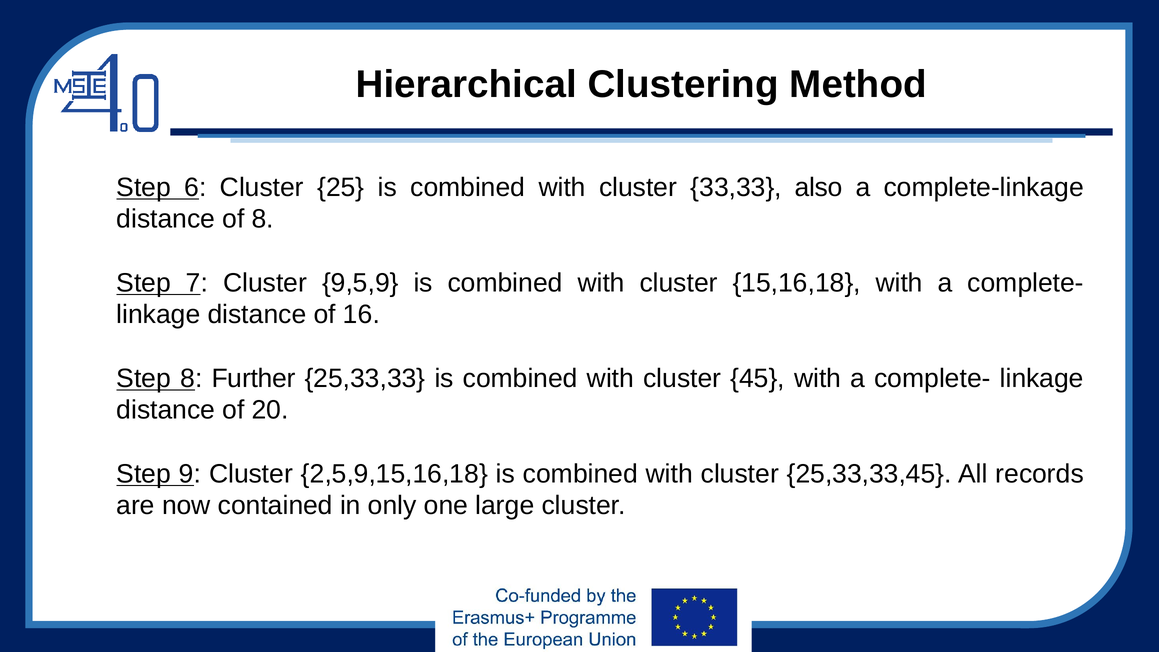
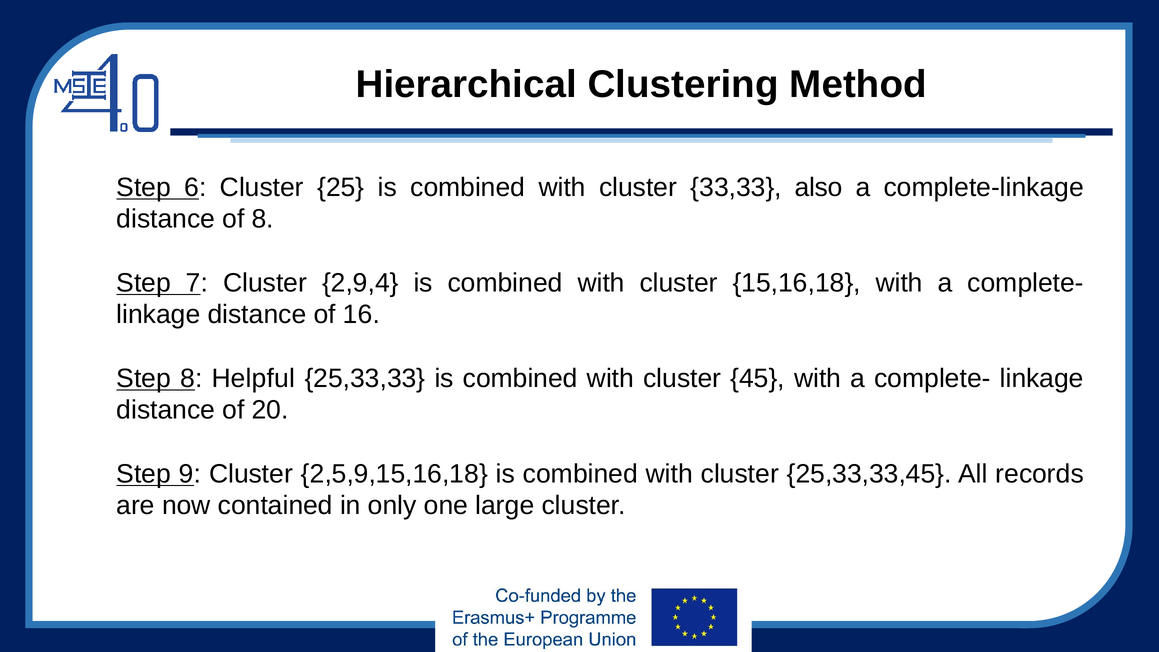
9,5,9: 9,5,9 -> 2,9,4 (360, 283)
Further: Further -> Helpful (253, 378)
